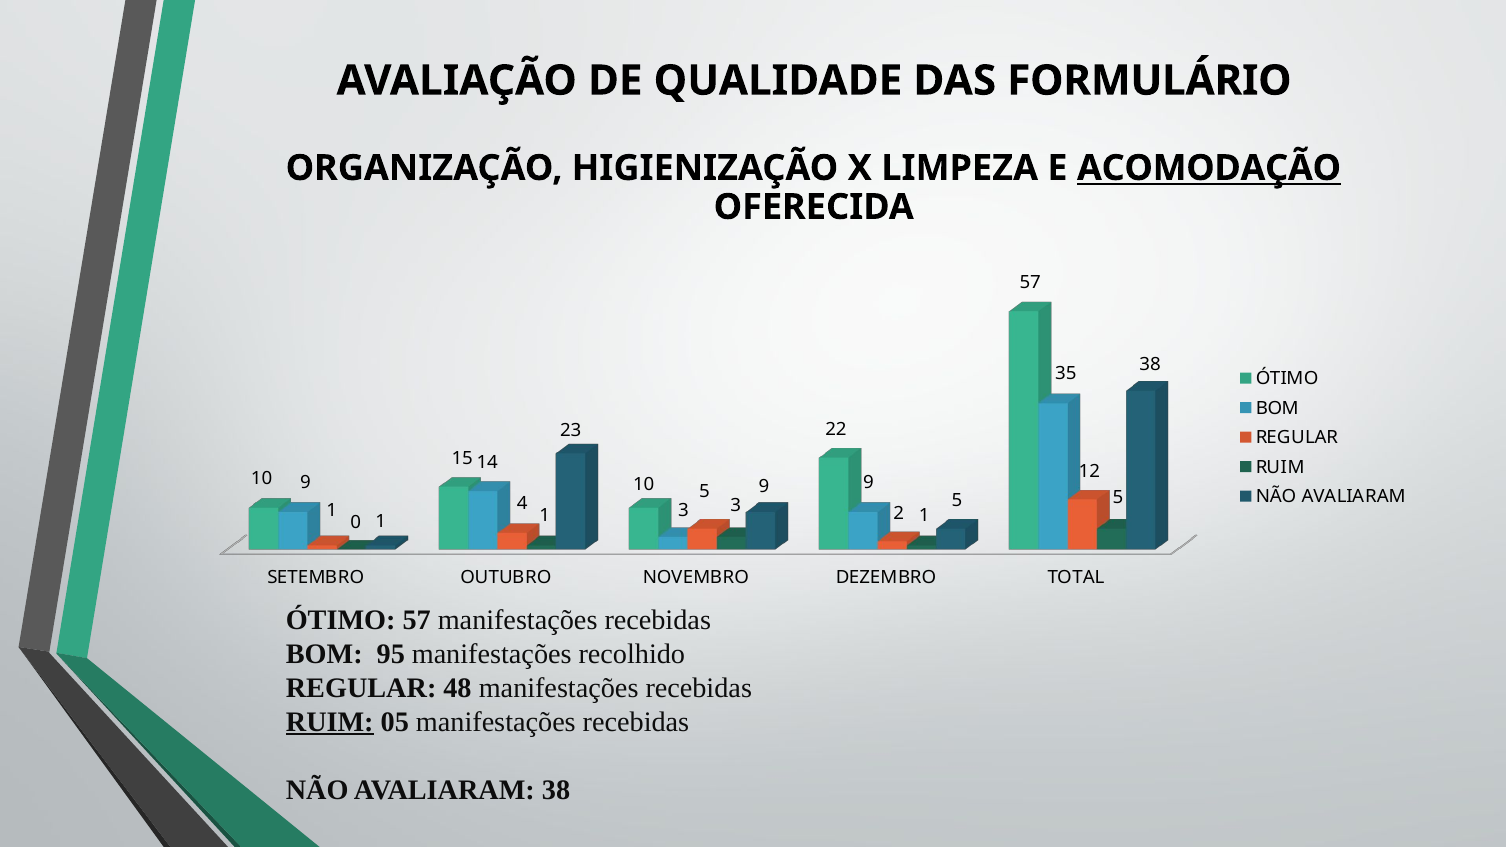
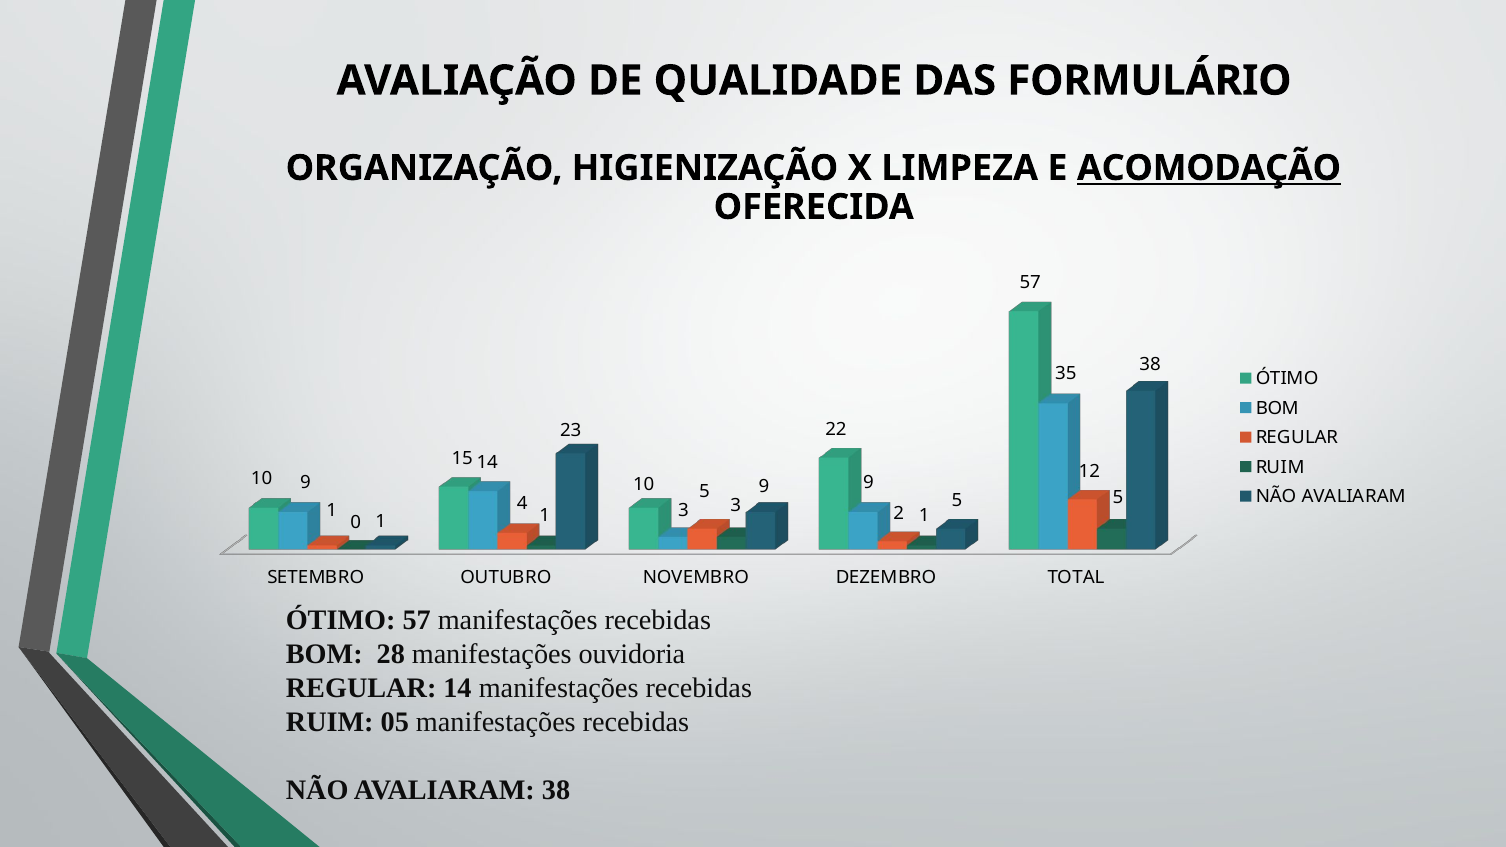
95: 95 -> 28 (391, 655)
recolhido: recolhido -> ouvidoria (632, 655)
REGULAR 48: 48 -> 14 (457, 688)
RUIM underline: present -> none (330, 722)
